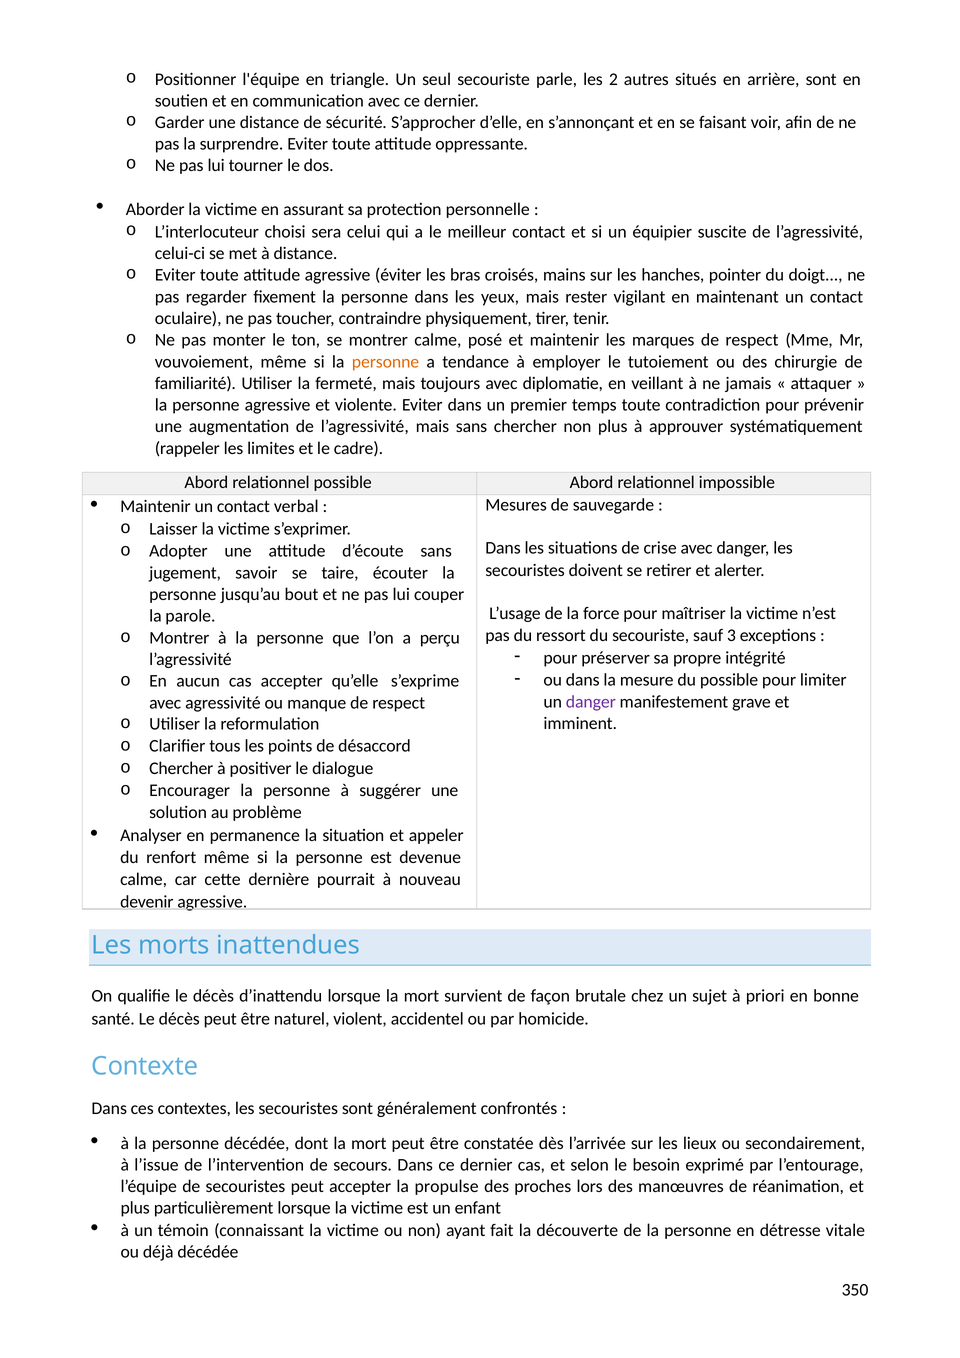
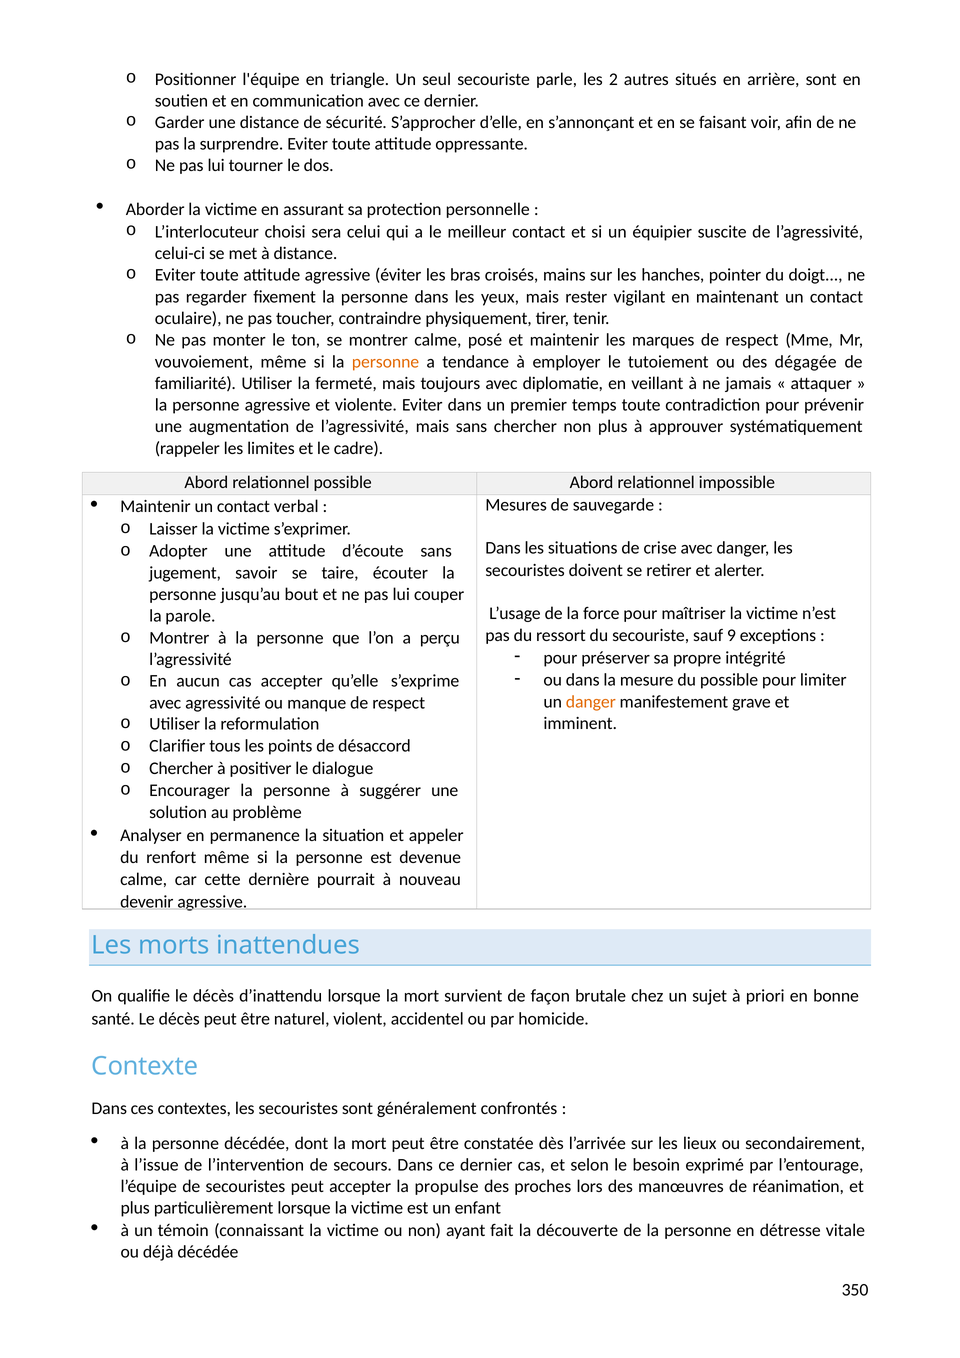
chirurgie: chirurgie -> dégagée (806, 362)
3: 3 -> 9 (731, 636)
danger colour: purple -> orange (591, 702)
